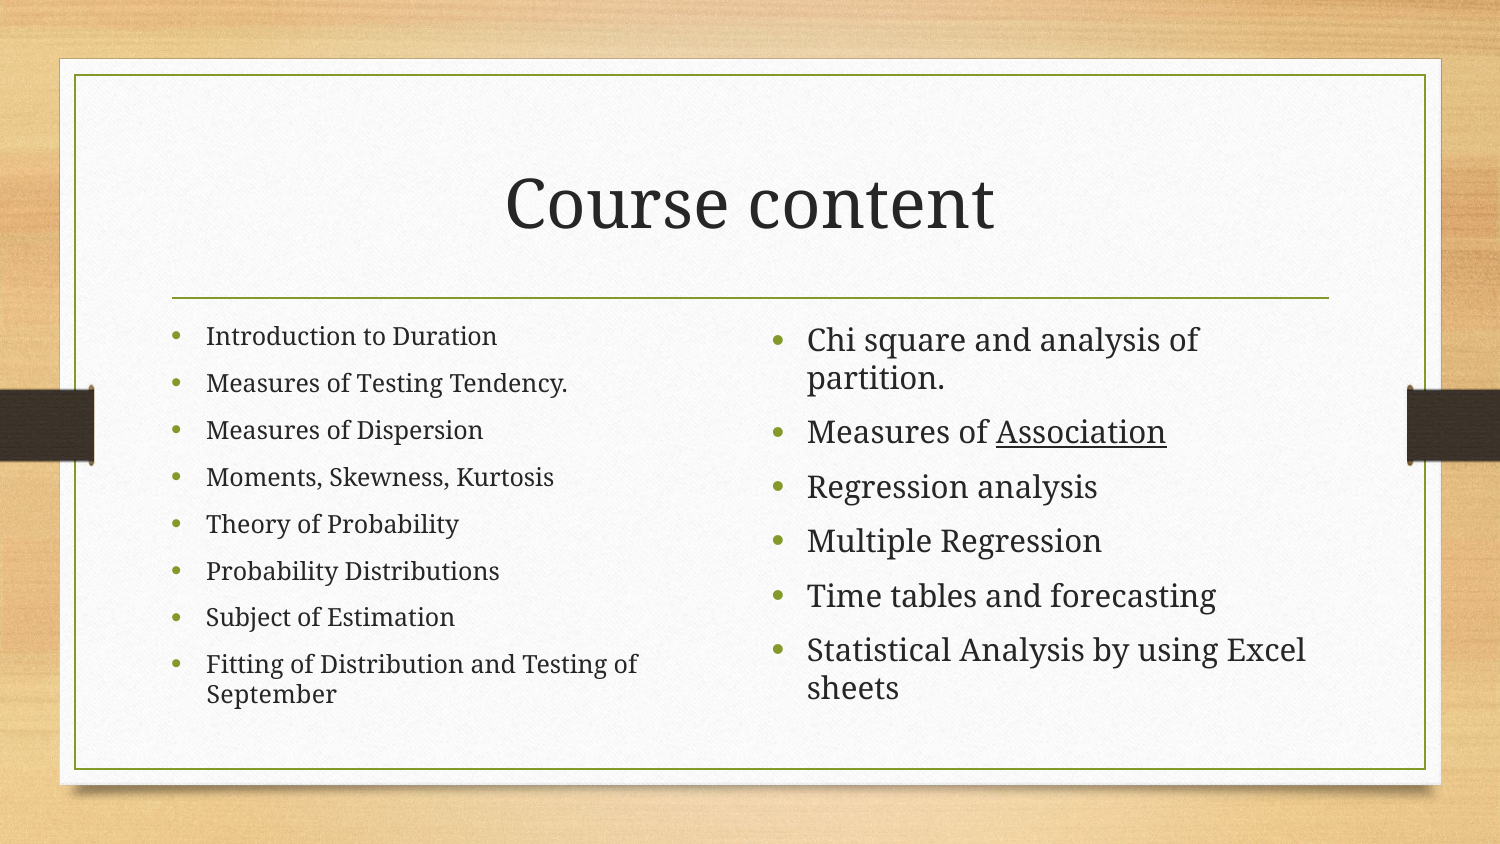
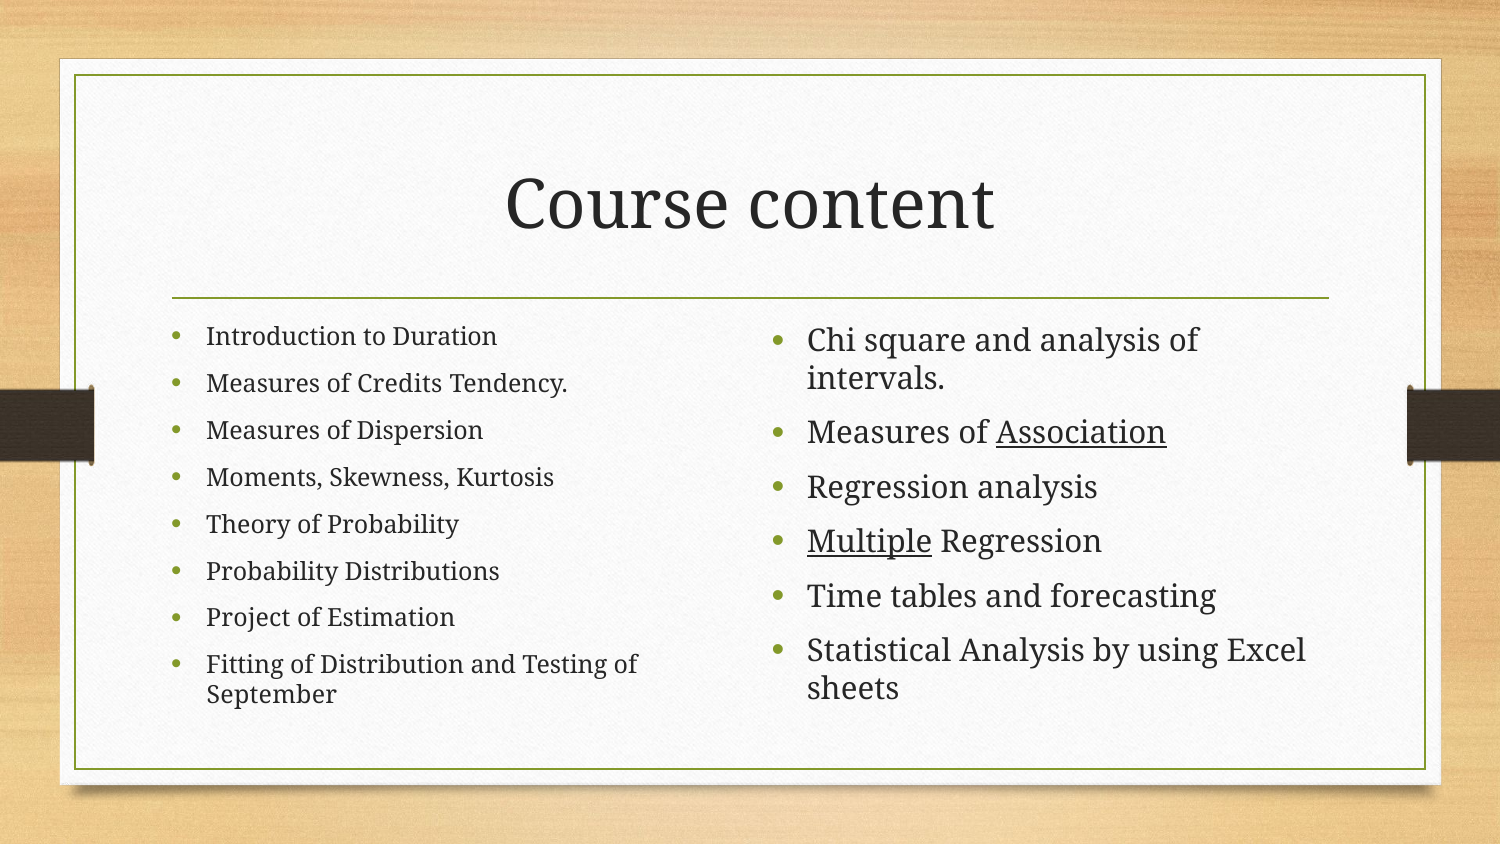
of Testing: Testing -> Credits (400, 384)
partition: partition -> intervals (876, 379)
Multiple underline: none -> present (870, 542)
Subject: Subject -> Project (248, 619)
